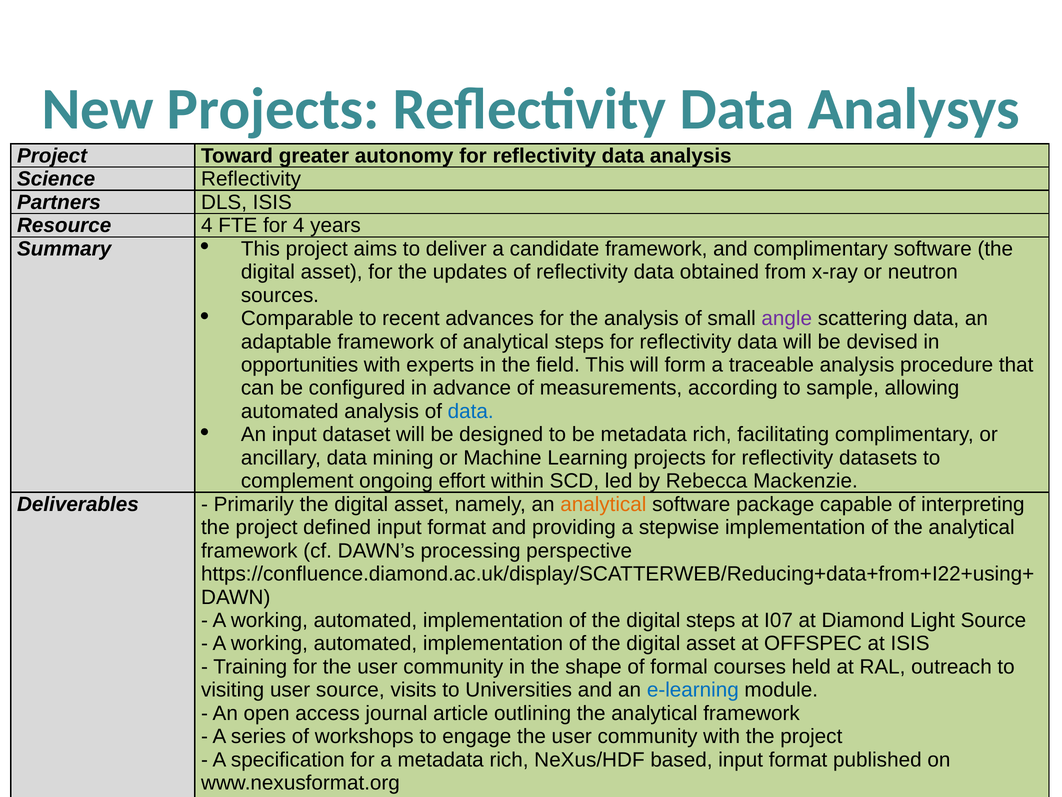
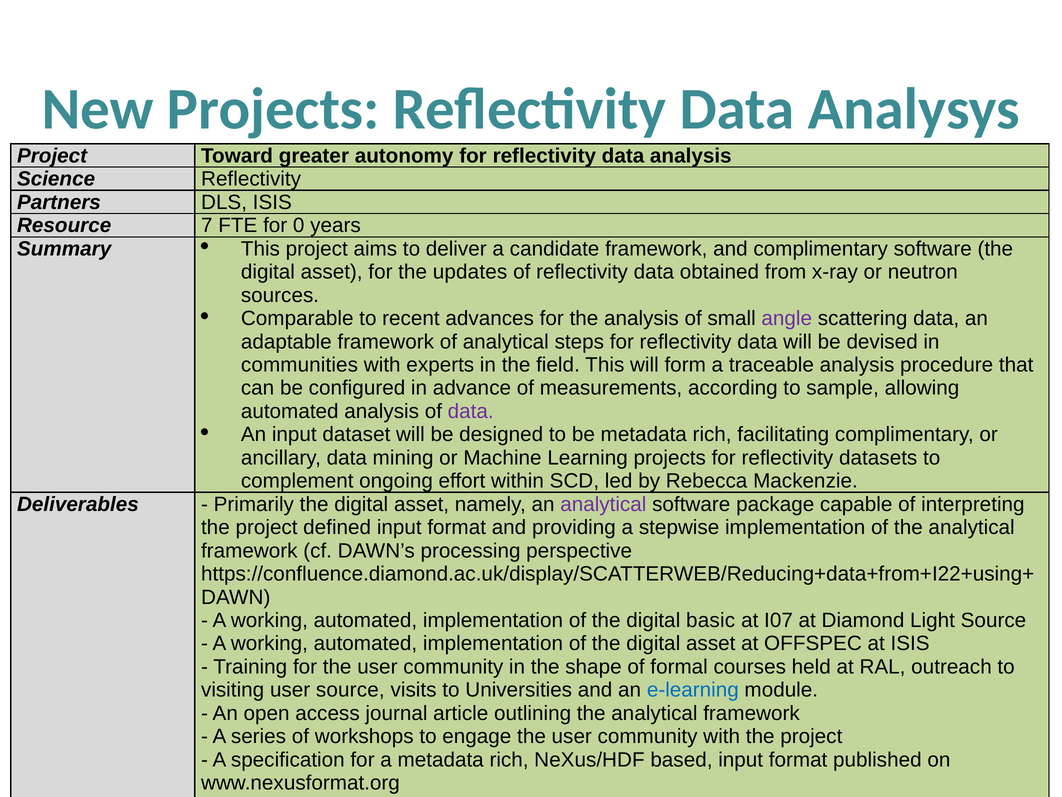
Resource 4: 4 -> 7 (207, 225)
for 4: 4 -> 0 (299, 225)
opportunities: opportunities -> communities (299, 365)
data colour: blue -> purple (471, 411)
analytical colour: orange -> purple (603, 504)
digital steps: steps -> basic (711, 620)
